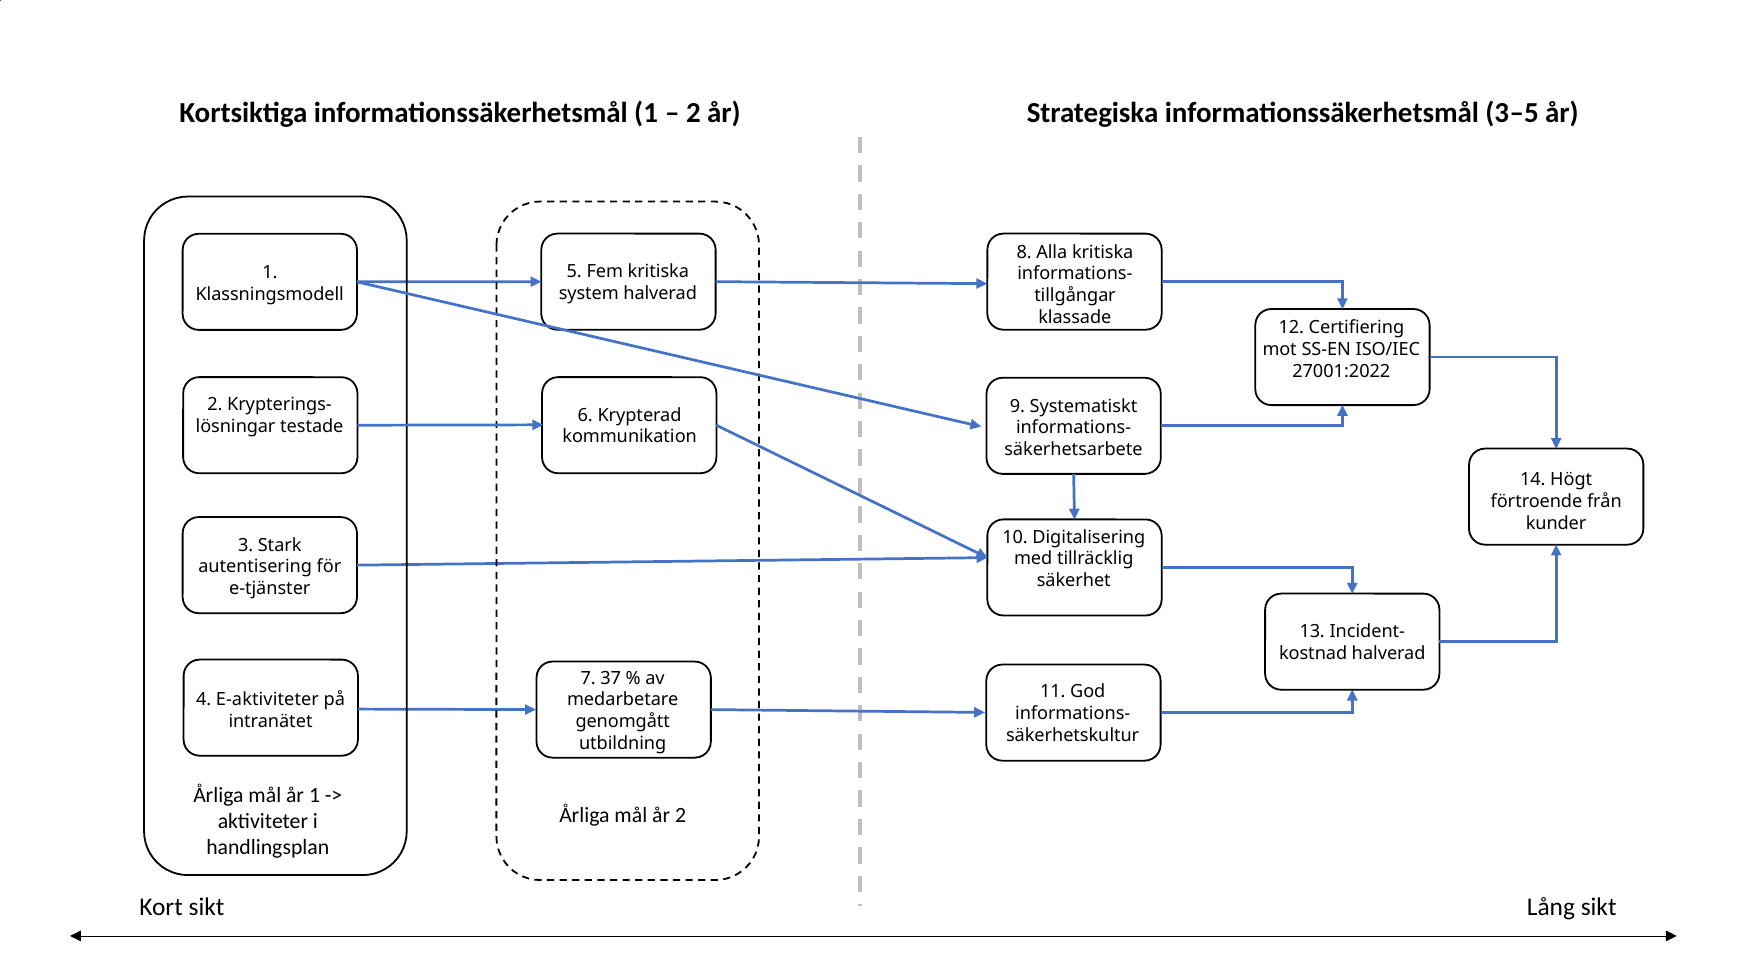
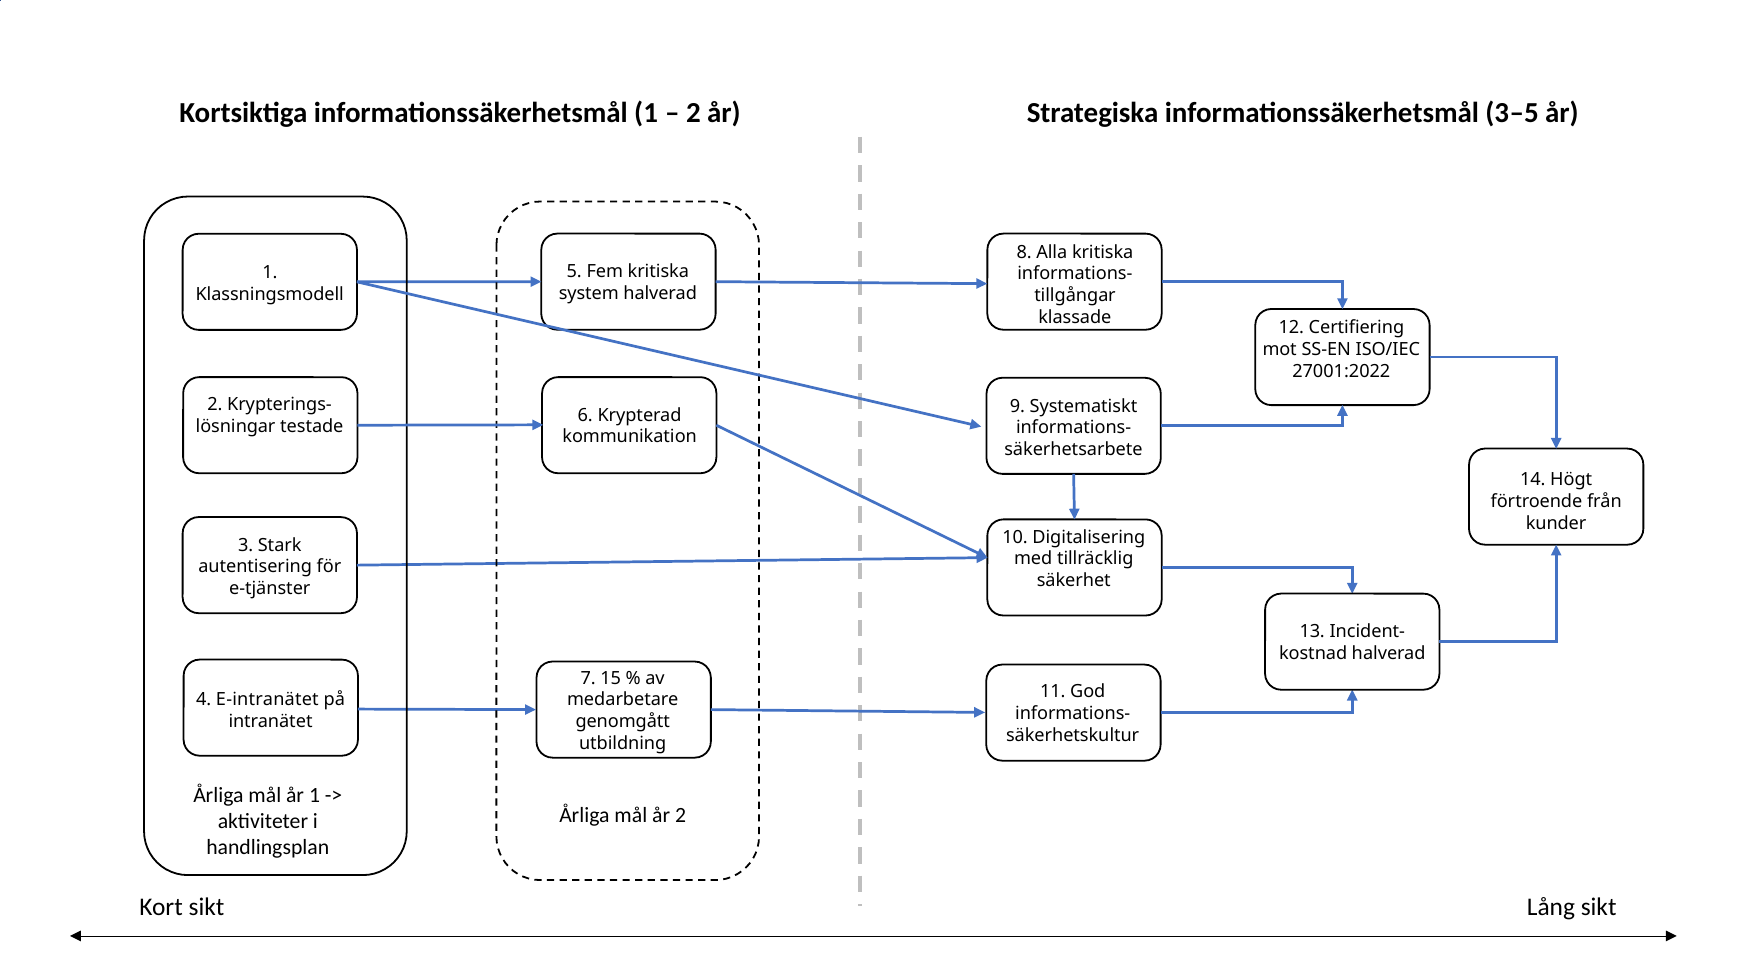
37: 37 -> 15 (611, 678)
E-aktiviteter: E-aktiviteter -> E-intranätet (267, 700)
